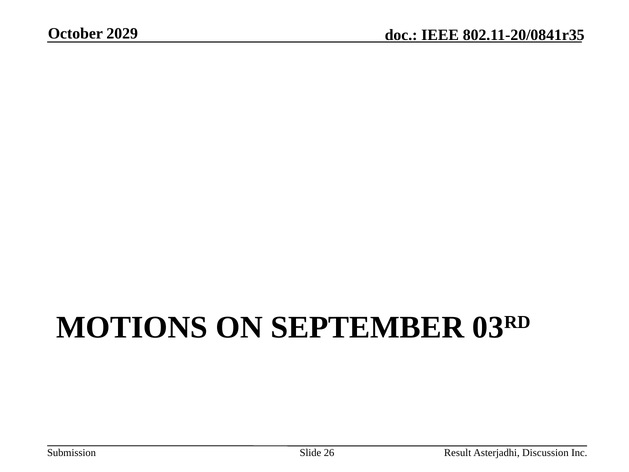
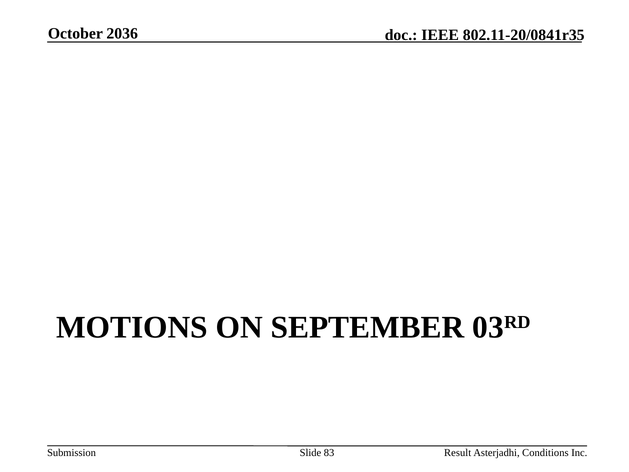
2029: 2029 -> 2036 (122, 33)
26: 26 -> 83 (329, 452)
Discussion: Discussion -> Conditions (545, 452)
